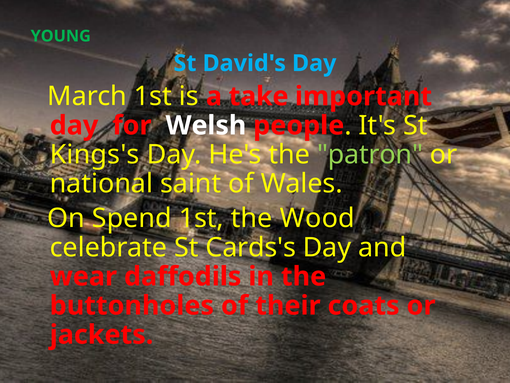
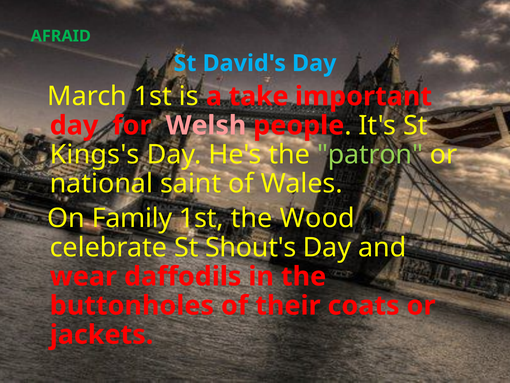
YOUNG: YOUNG -> AFRAID (61, 36)
Welsh colour: white -> pink (206, 125)
Spend: Spend -> Family (132, 218)
Cards's: Cards's -> Shout's (251, 247)
